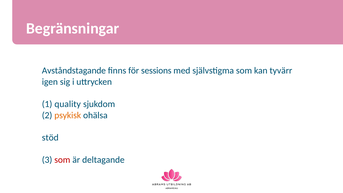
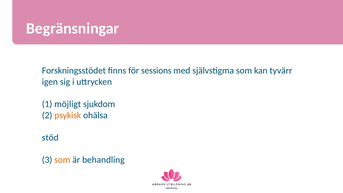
Avståndstagande: Avståndstagande -> Forskningsstödet (74, 71)
quality: quality -> möjligt (68, 104)
som colour: red -> orange (62, 160)
deltagande: deltagande -> behandling (103, 160)
